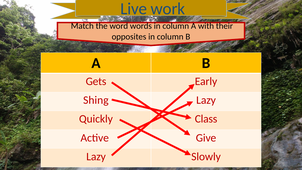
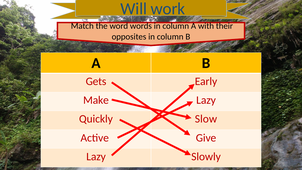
Live: Live -> Will (134, 9)
Shing: Shing -> Make (96, 100)
Class: Class -> Slow (206, 119)
